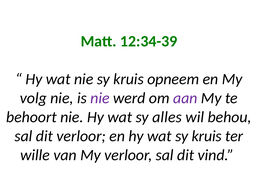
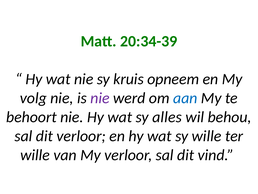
12:34-39: 12:34-39 -> 20:34-39 (149, 41)
aan colour: purple -> blue (185, 98)
wat sy kruis: kruis -> wille (207, 136)
